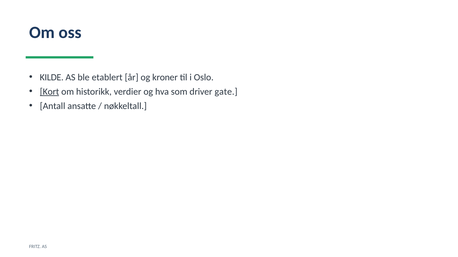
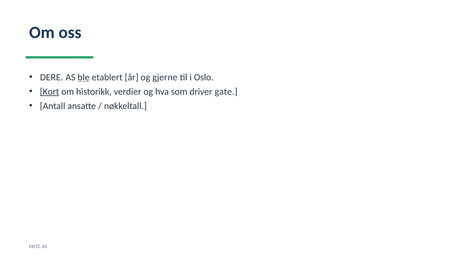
KILDE: KILDE -> DERE (52, 78)
ble underline: none -> present (84, 78)
kroner: kroner -> gjerne (165, 78)
